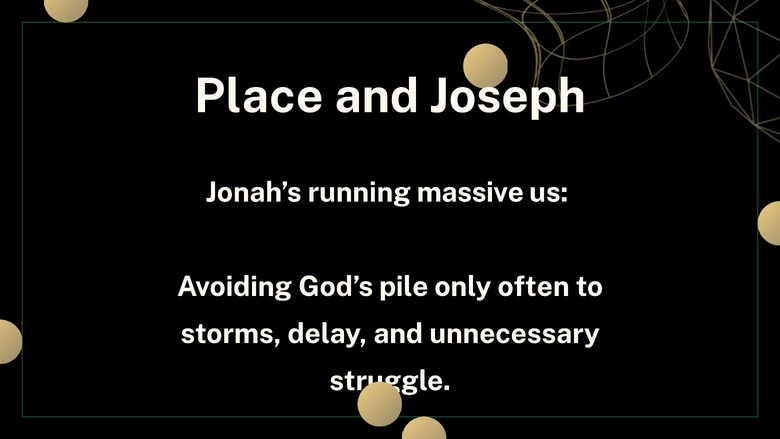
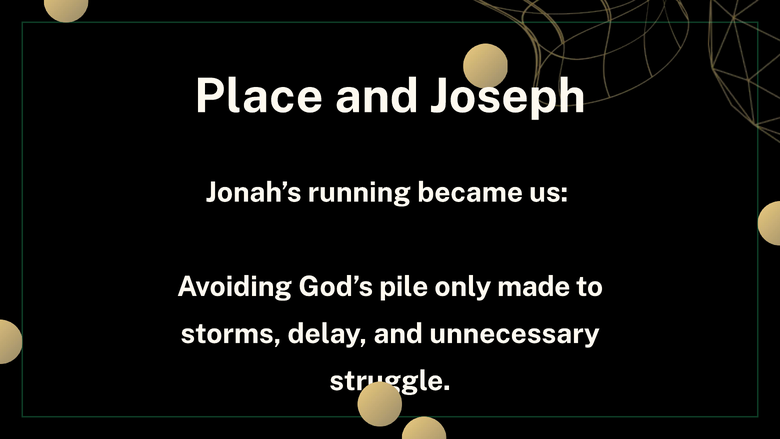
massive: massive -> became (470, 192)
often: often -> made (534, 286)
